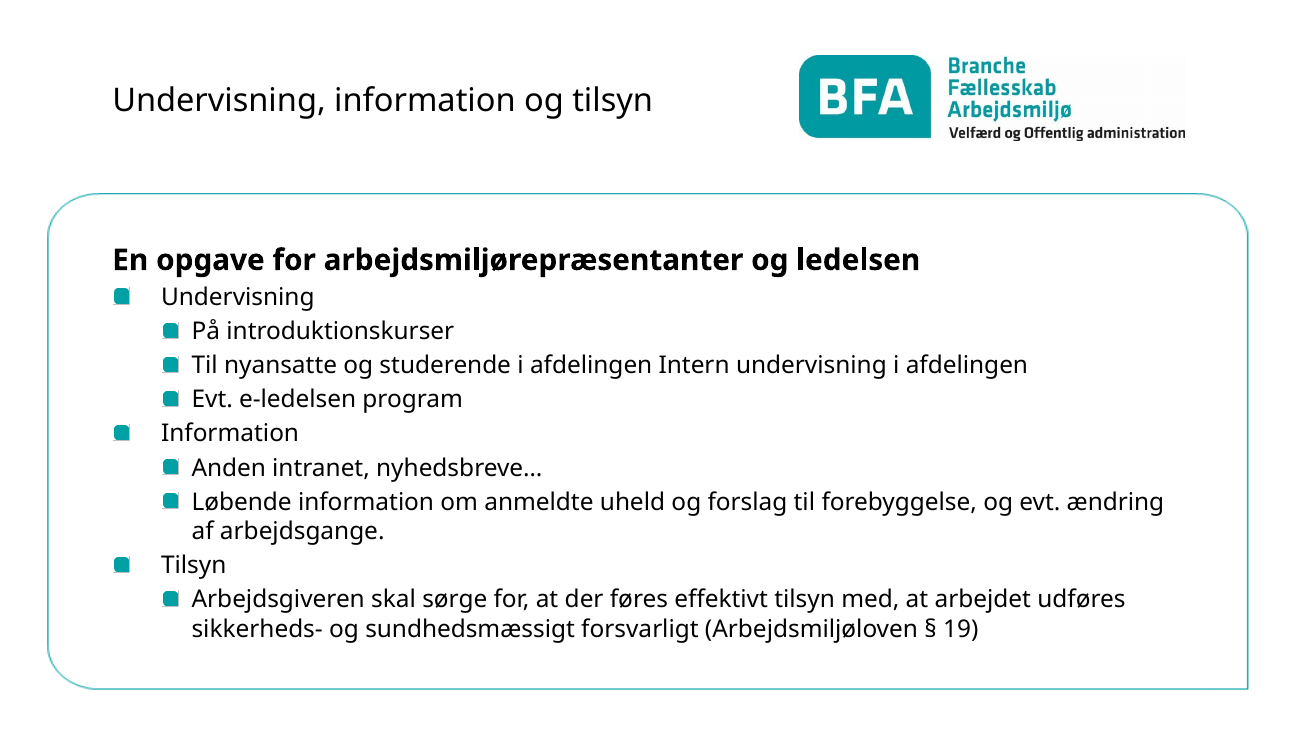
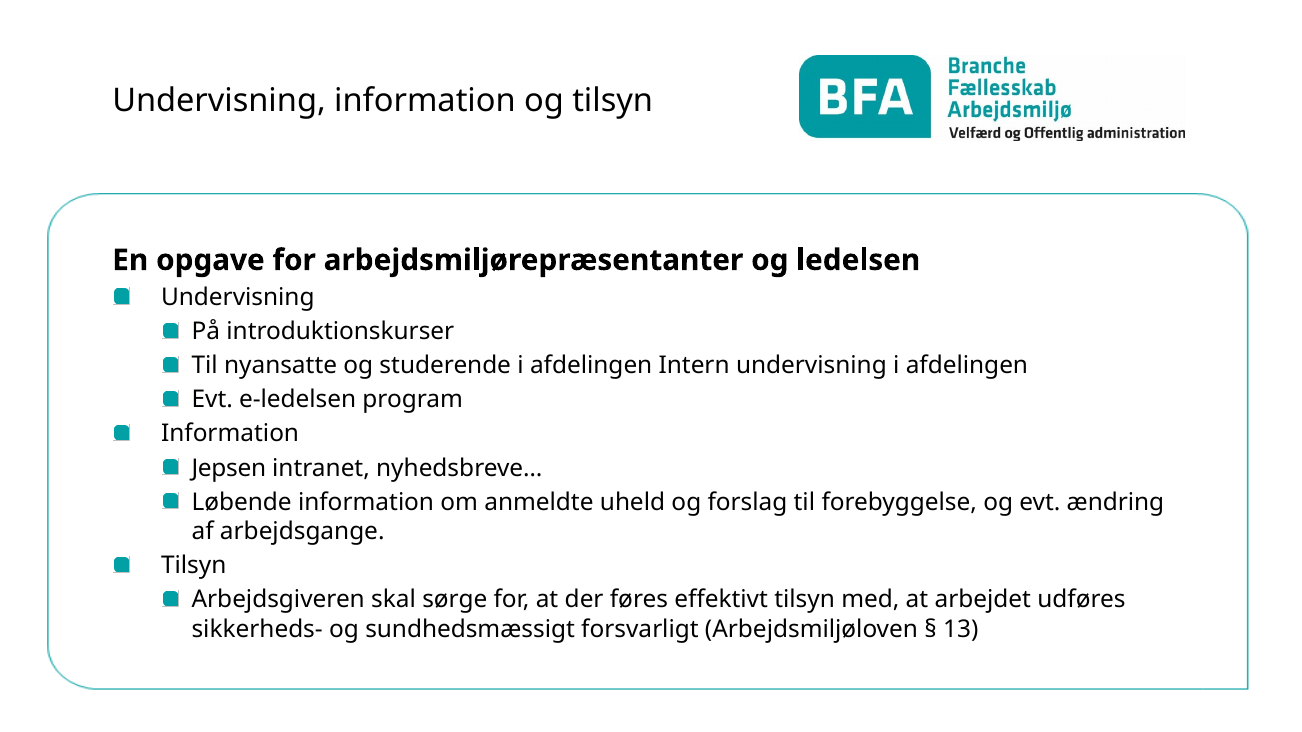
Anden: Anden -> Jepsen (229, 468)
19: 19 -> 13 (961, 629)
